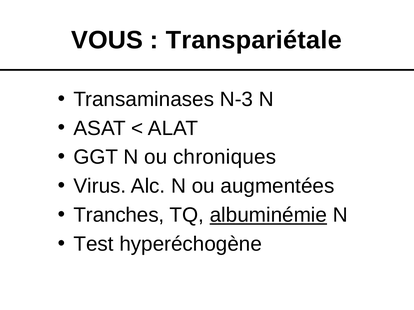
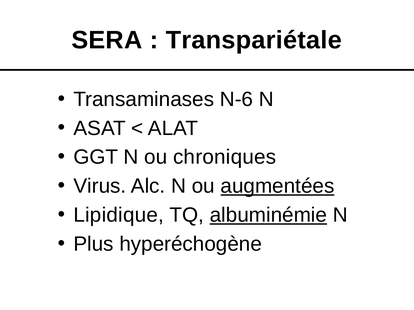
VOUS: VOUS -> SERA (107, 40)
N-3: N-3 -> N-6 (236, 99)
augmentées underline: none -> present (277, 186)
Tranches: Tranches -> Lipidique (119, 215)
Test: Test -> Plus (94, 244)
